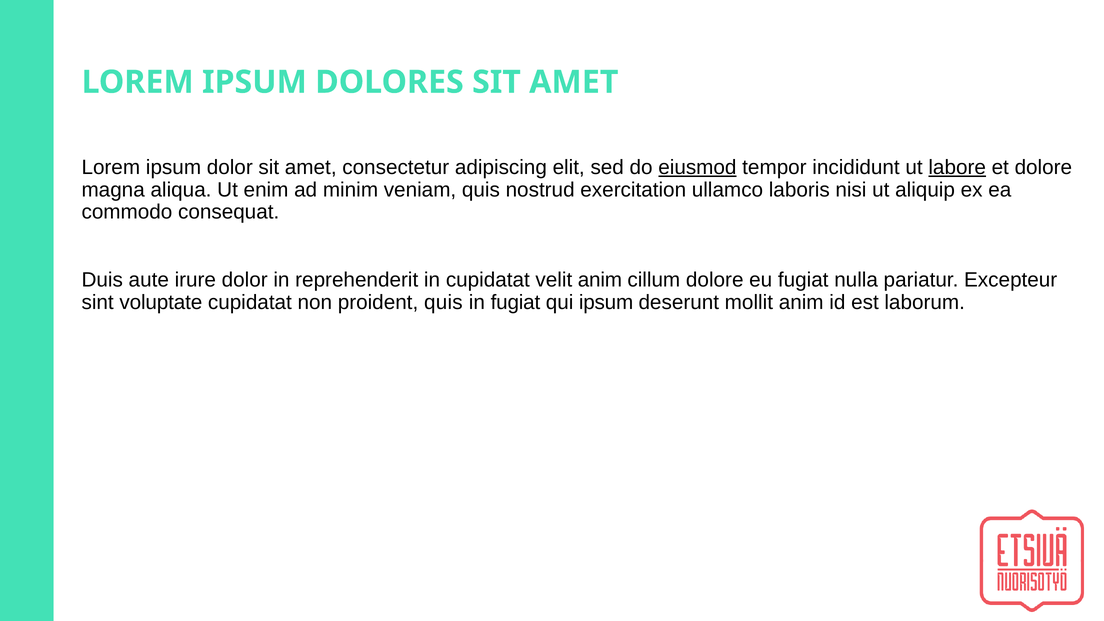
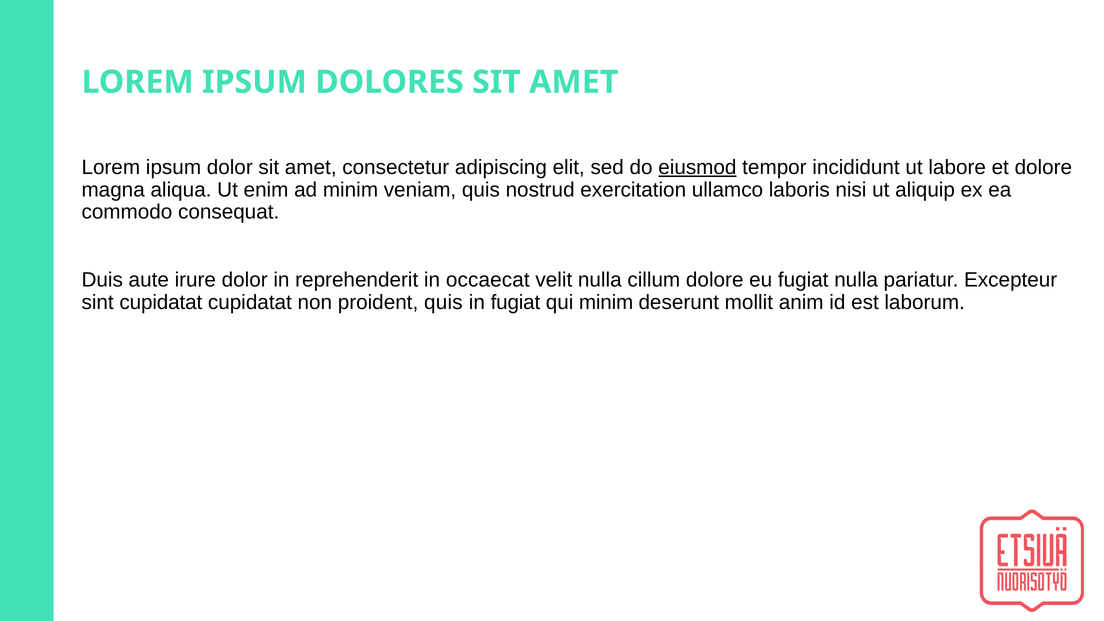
labore underline: present -> none (957, 167)
in cupidatat: cupidatat -> occaecat (488, 280)
velit anim: anim -> nulla (600, 280)
sint voluptate: voluptate -> cupidatat (161, 302)
qui ipsum: ipsum -> minim (606, 302)
